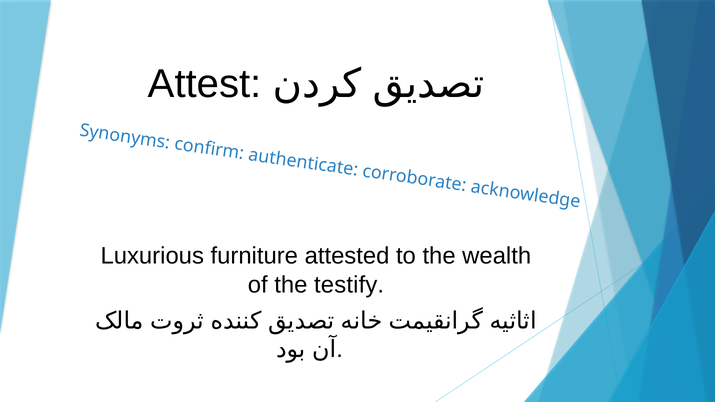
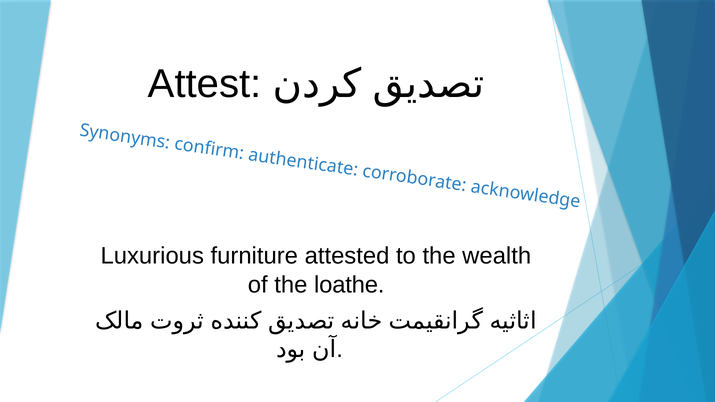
testify: testify -> loathe (349, 285)
